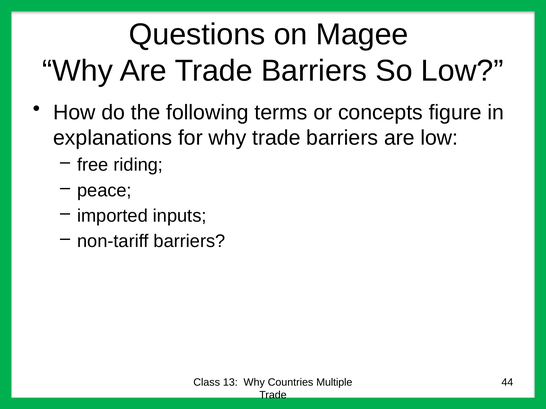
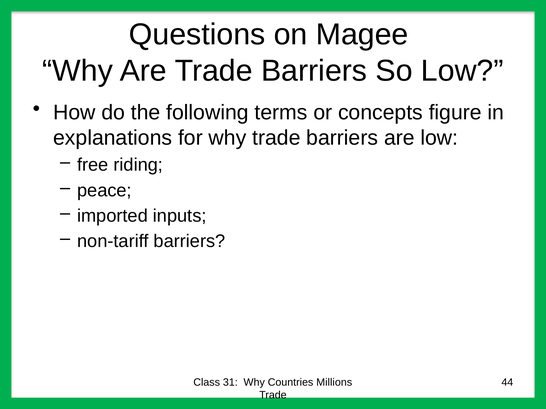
13: 13 -> 31 (230, 383)
Multiple: Multiple -> Millions (334, 383)
